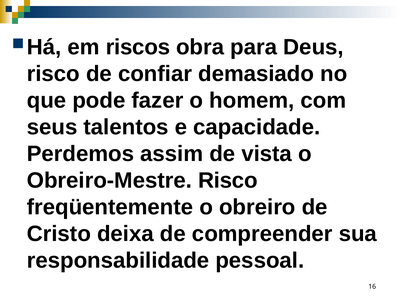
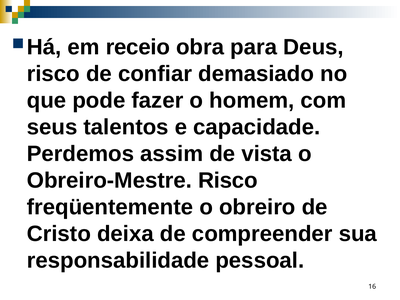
riscos: riscos -> receio (138, 47)
